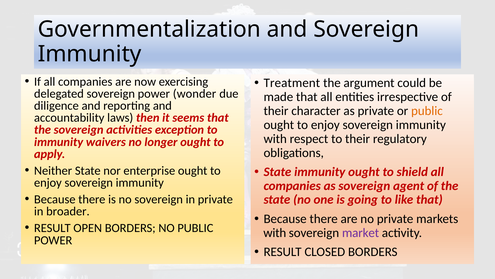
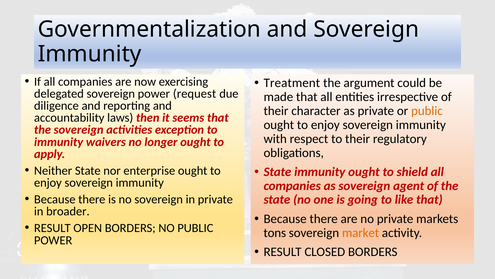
wonder: wonder -> request (195, 94)
with: with -> tons (275, 232)
market colour: purple -> orange (361, 232)
